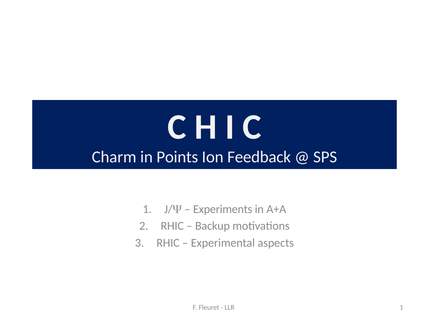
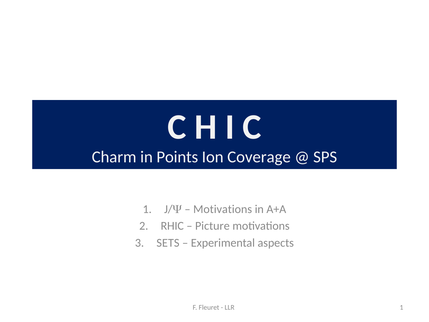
Feedback: Feedback -> Coverage (259, 157)
Experiments: Experiments -> Motivations (223, 209)
Backup: Backup -> Picture (212, 226)
RHIC: RHIC -> SETS (168, 243)
